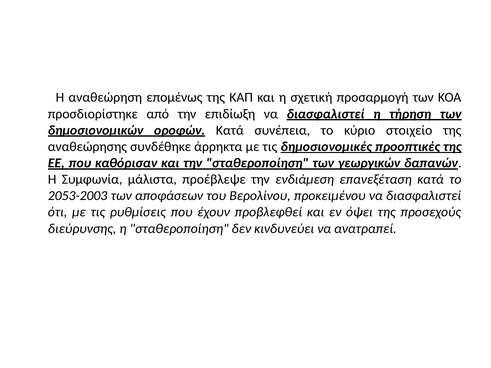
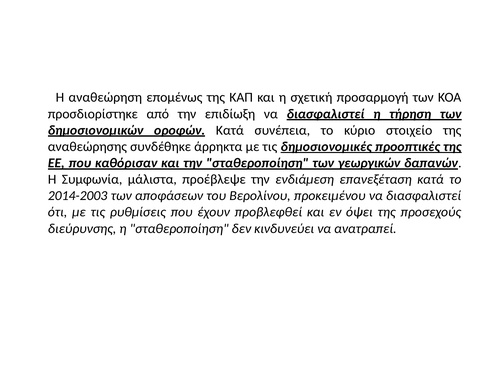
2053-2003: 2053-2003 -> 2014-2003 (78, 196)
